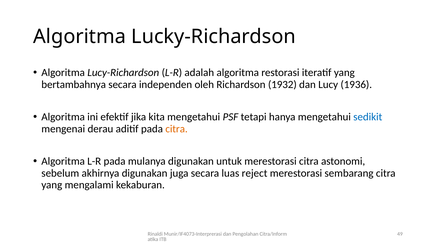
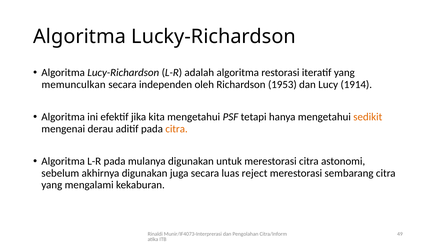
bertambahnya: bertambahnya -> memunculkan (74, 85)
1932: 1932 -> 1953 (282, 85)
1936: 1936 -> 1914 (356, 85)
sedikit colour: blue -> orange (368, 117)
